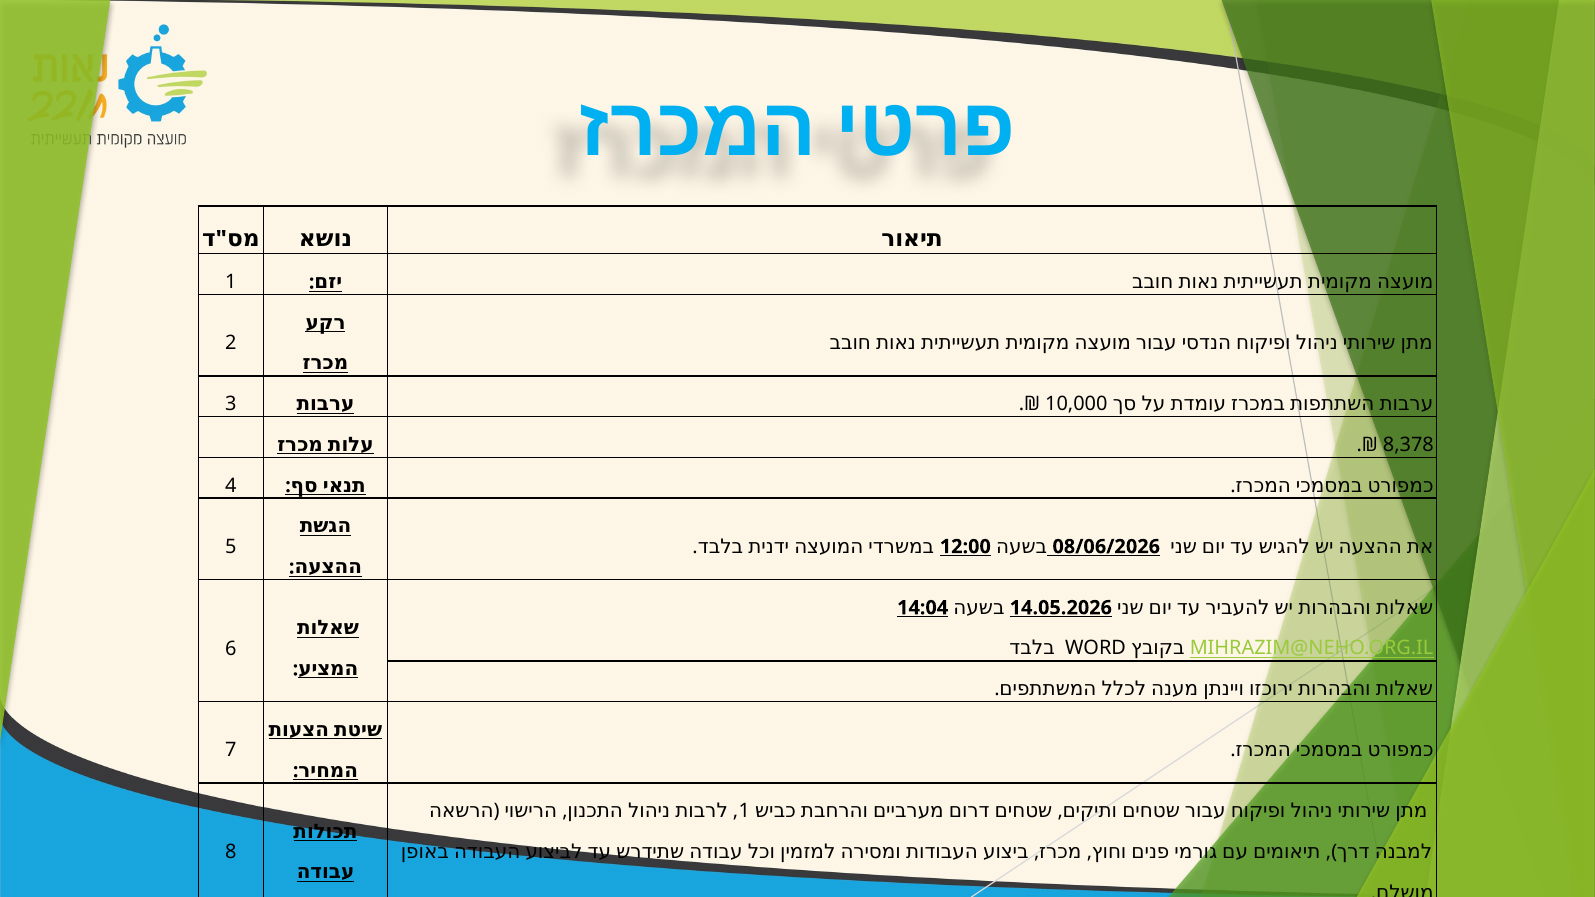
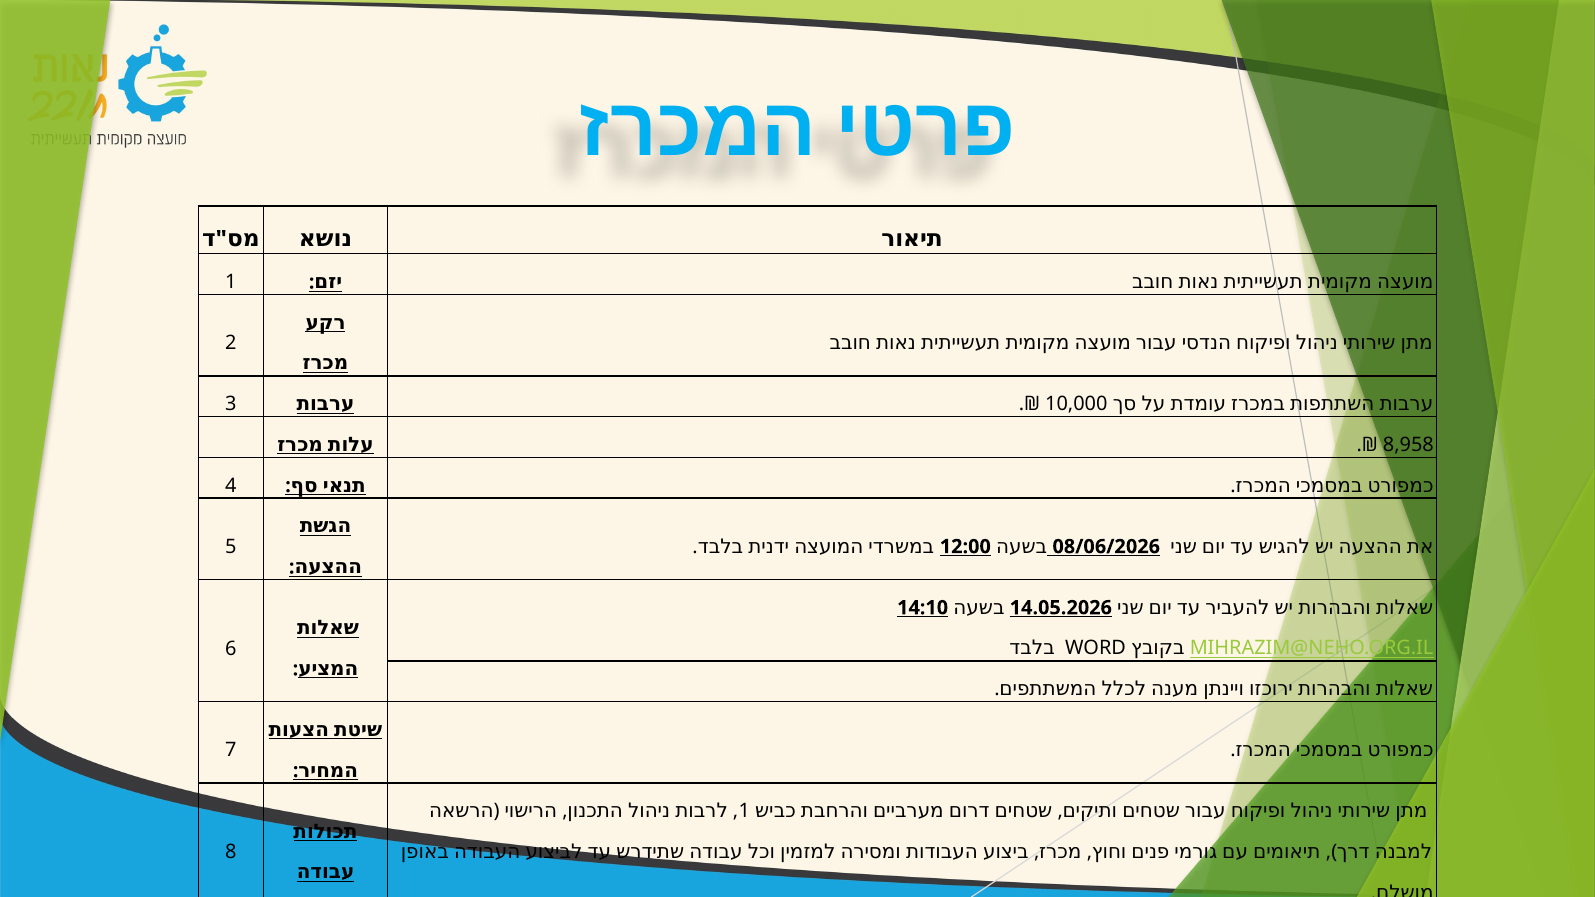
8,378: 8,378 -> 8,958 (1408, 445)
14:04: 14:04 -> 14:10 (923, 608)
